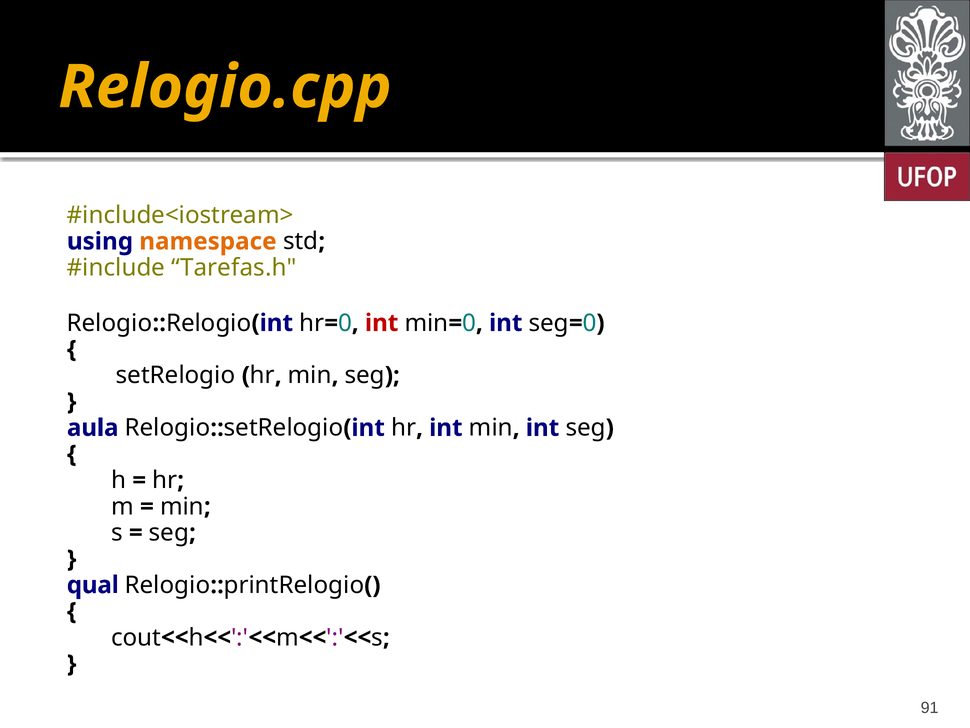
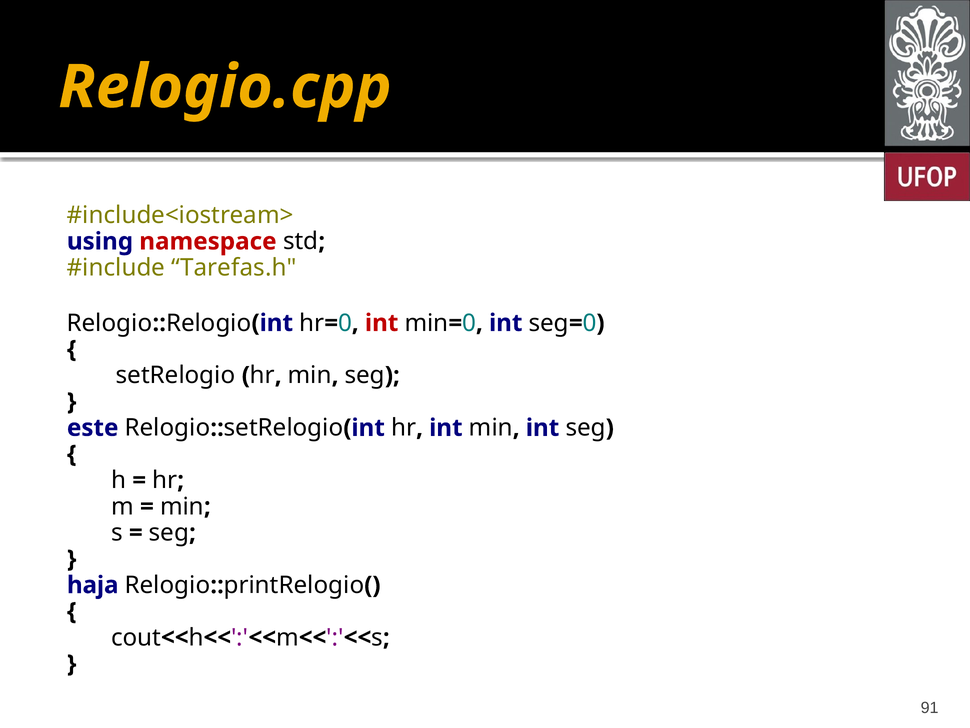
namespace colour: orange -> red (208, 241)
aula: aula -> este (93, 428)
qual: qual -> haja (93, 585)
